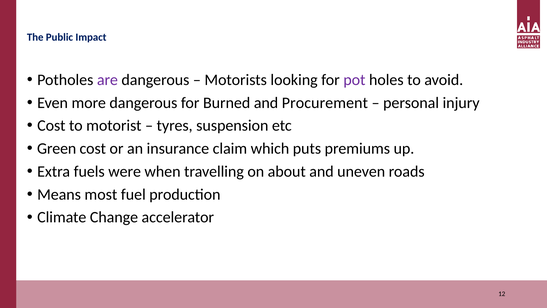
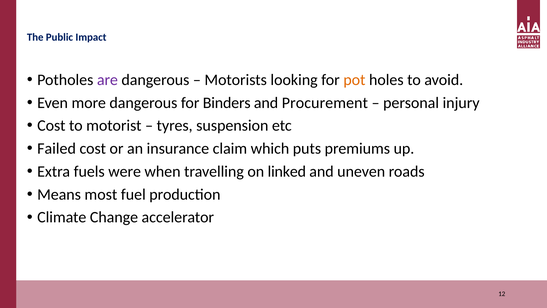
pot colour: purple -> orange (354, 80)
Burned: Burned -> Binders (227, 103)
Green: Green -> Failed (57, 148)
about: about -> linked (287, 171)
